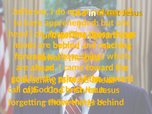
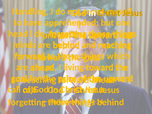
Jefferson: Jefferson -> Handling (31, 11)
came: came -> living (74, 67)
